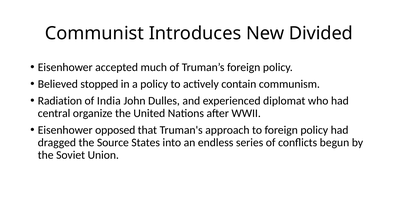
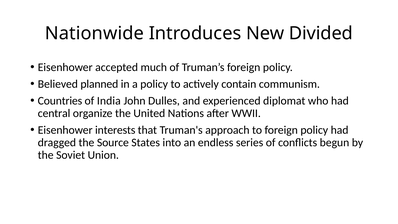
Communist: Communist -> Nationwide (94, 33)
stopped: stopped -> planned (99, 84)
Radiation: Radiation -> Countries (60, 101)
opposed: opposed -> interests (115, 130)
